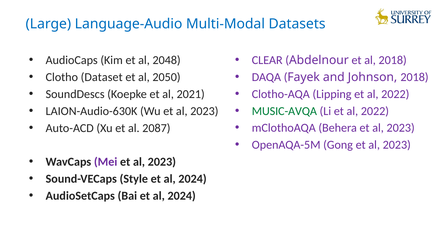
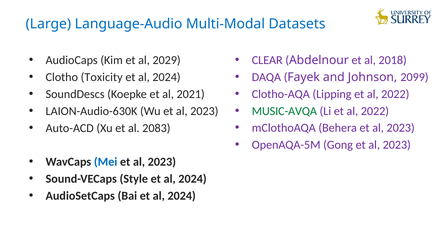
2048: 2048 -> 2029 (167, 60)
Dataset: Dataset -> Toxicity (102, 77)
2050: 2050 -> 2024 (166, 77)
Johnson 2018: 2018 -> 2099 (415, 77)
2087: 2087 -> 2083 (156, 128)
Mei colour: purple -> blue (106, 162)
